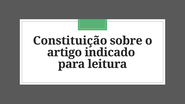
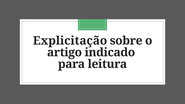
Constituição: Constituição -> Explicitação (70, 41)
